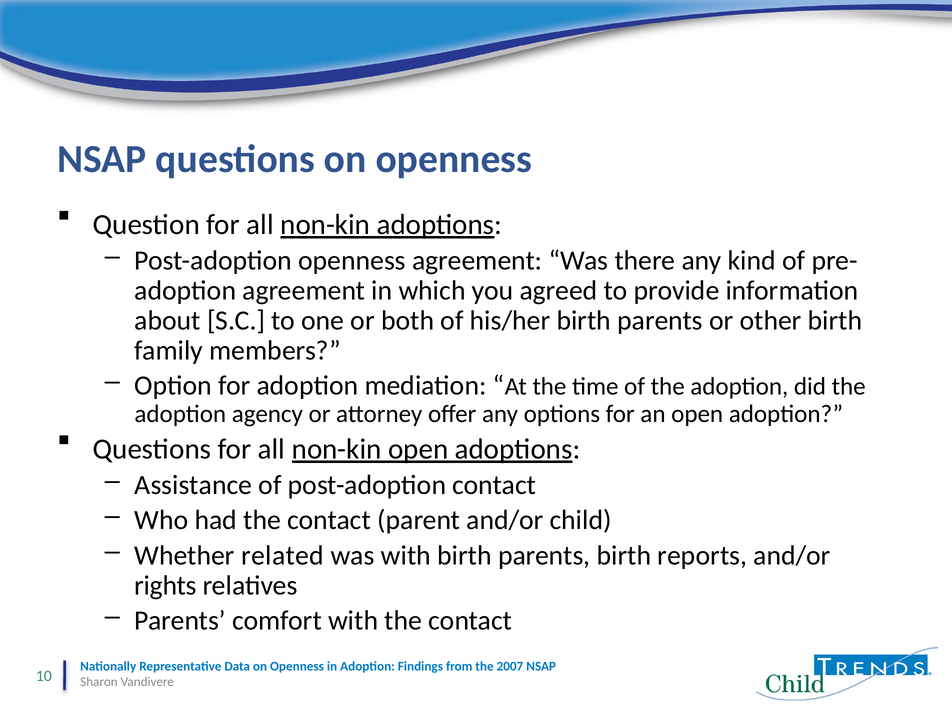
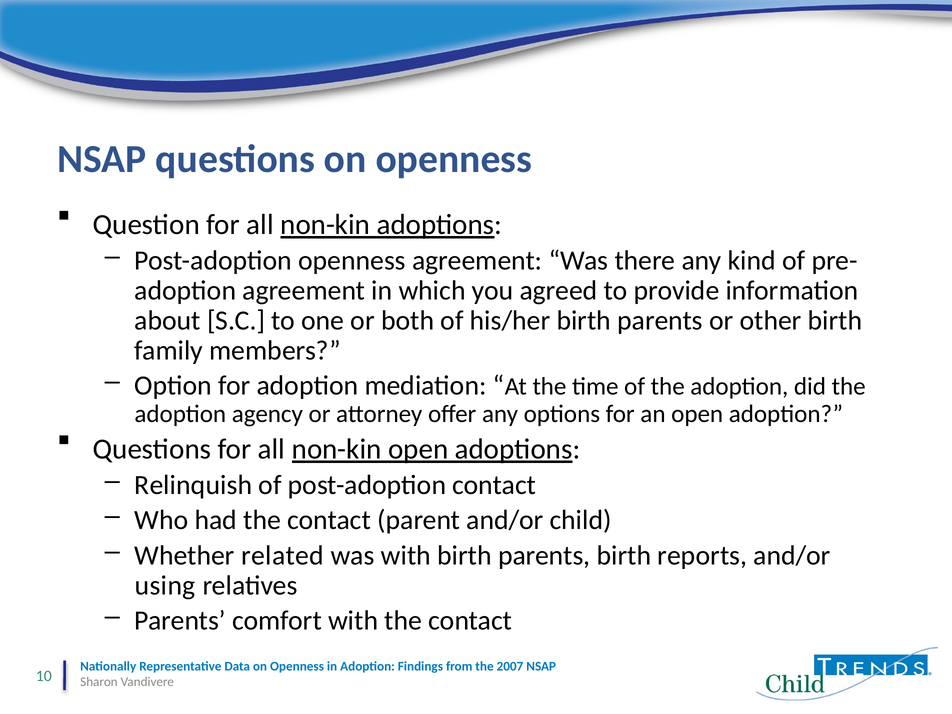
Assistance: Assistance -> Relinquish (193, 485)
rights: rights -> using (165, 585)
